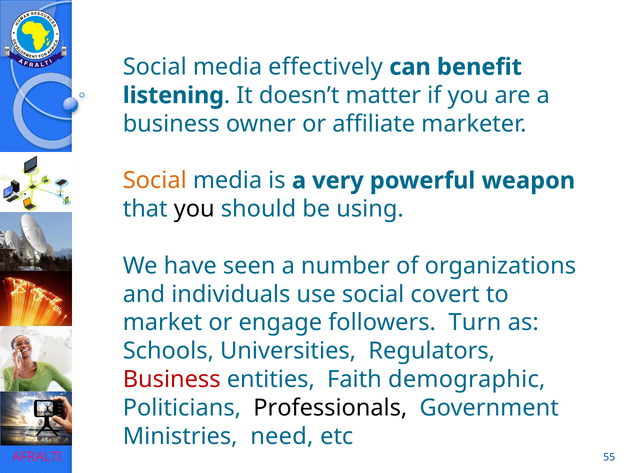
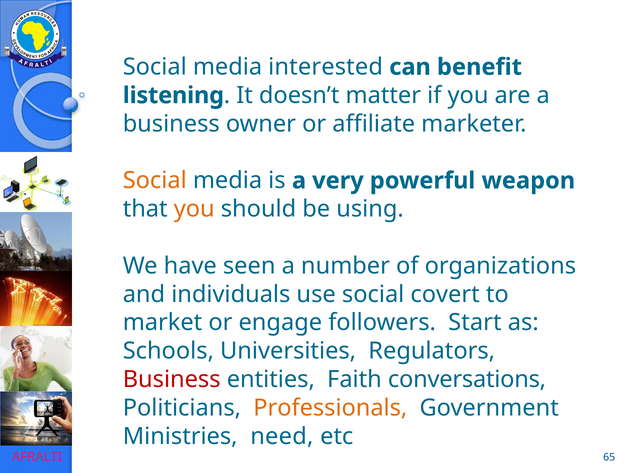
effectively: effectively -> interested (326, 67)
you colour: black -> orange (194, 209)
Turn: Turn -> Start (475, 322)
demographic: demographic -> conversations (467, 379)
Professionals colour: black -> orange (330, 407)
55: 55 -> 65 (609, 457)
